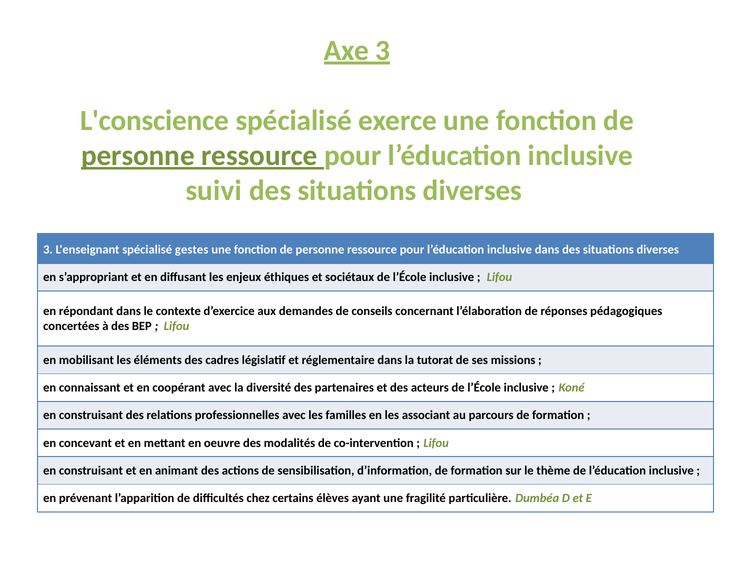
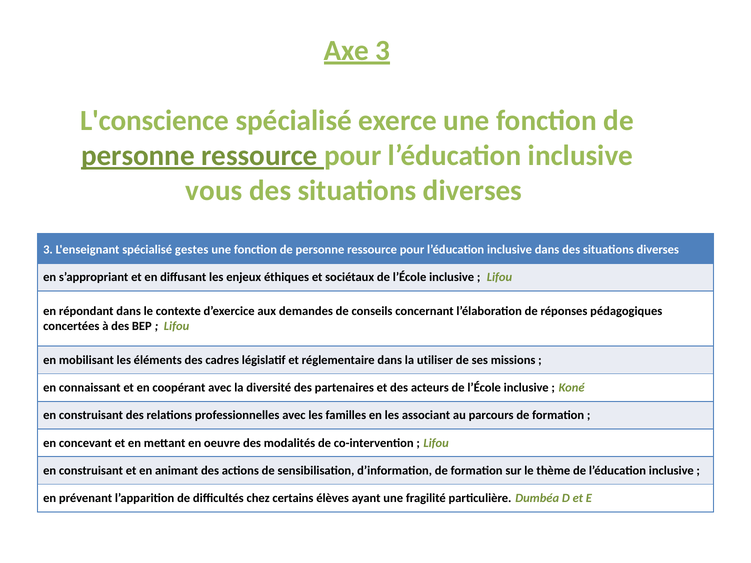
suivi: suivi -> vous (214, 191)
tutorat: tutorat -> utiliser (435, 360)
